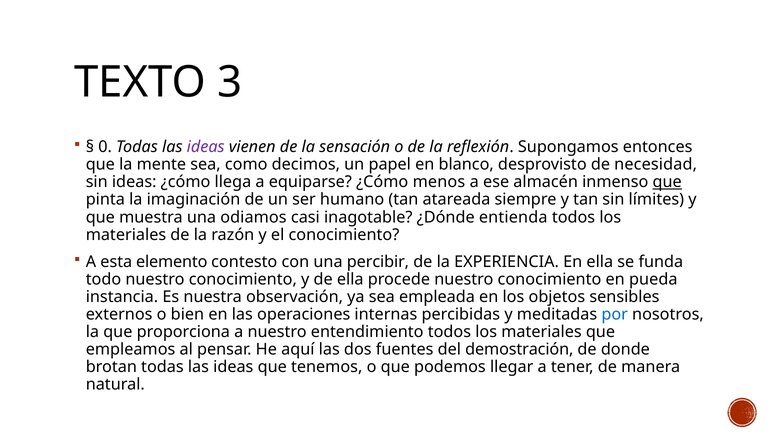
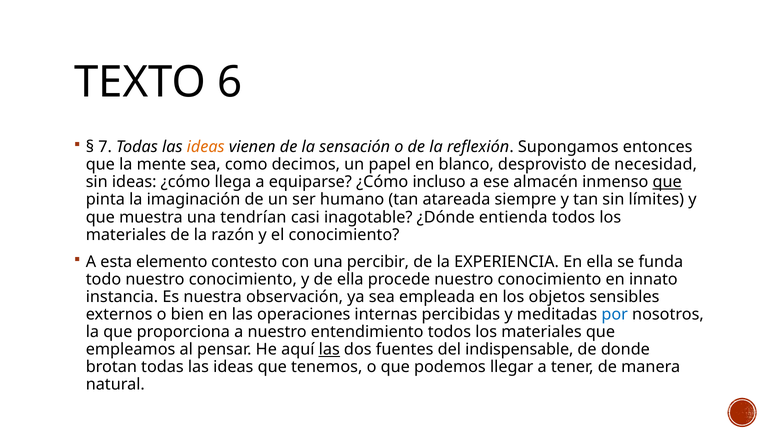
3: 3 -> 6 (230, 82)
0: 0 -> 7 (105, 147)
ideas colour: purple -> orange (206, 147)
menos: menos -> incluso (439, 182)
odiamos: odiamos -> tendrían (253, 217)
pueda: pueda -> innato (653, 279)
las underline: none -> present (329, 349)
demostración: demostración -> indispensable (519, 349)
